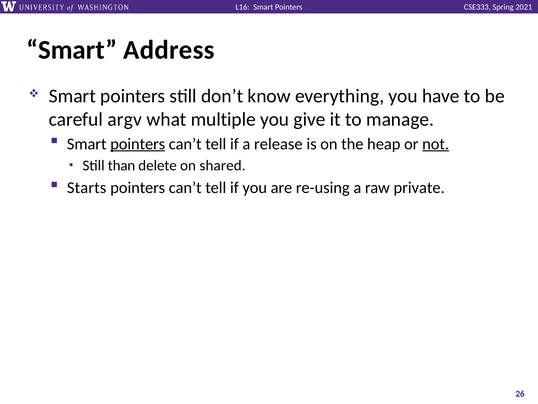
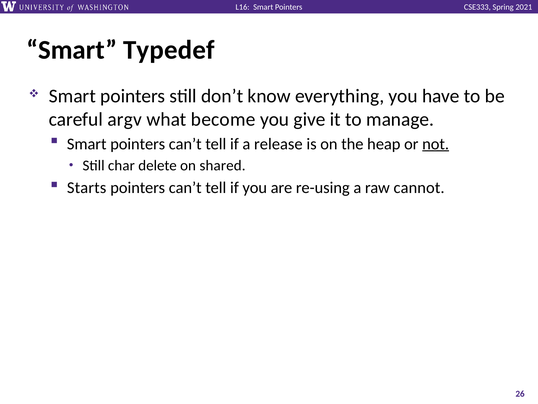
Address: Address -> Typedef (169, 50)
multiple: multiple -> become (223, 119)
pointers underline: present -> none (138, 144)
than: than -> char (121, 165)
private: private -> cannot (419, 188)
